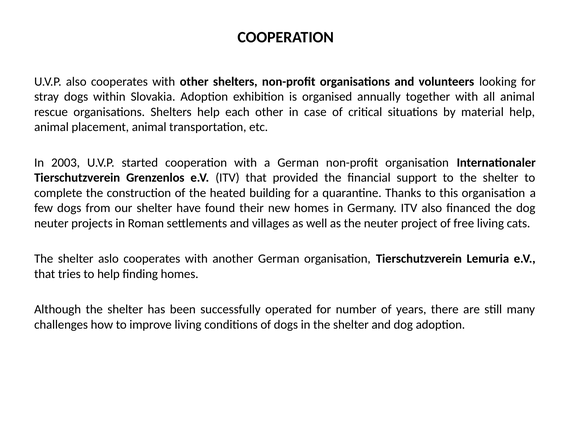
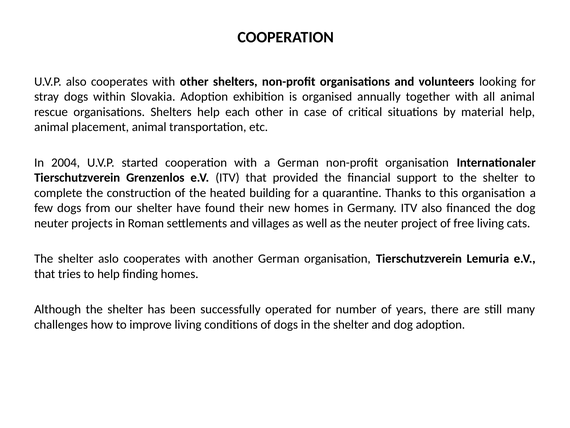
2003: 2003 -> 2004 (66, 162)
